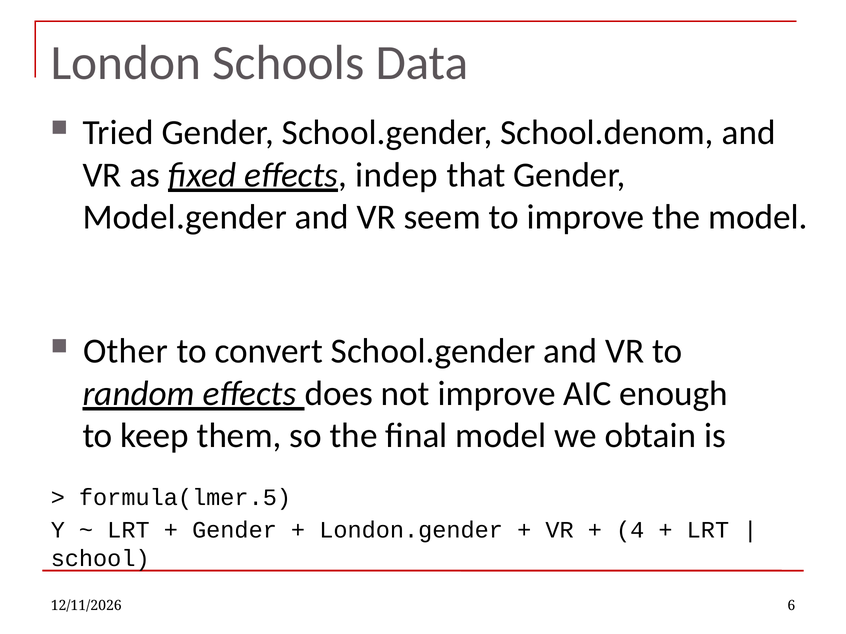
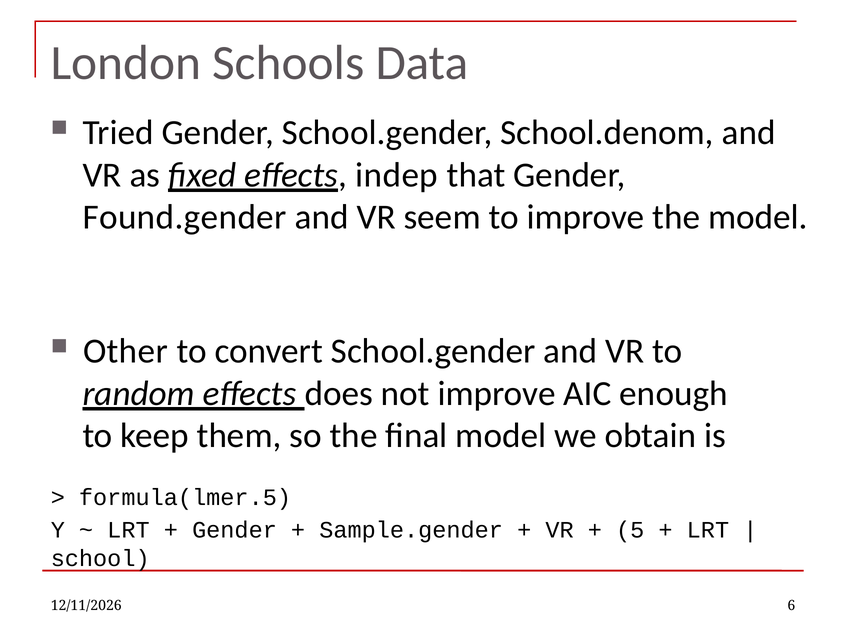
Model.gender: Model.gender -> Found.gender (185, 217)
London.gender: London.gender -> Sample.gender (411, 531)
4: 4 -> 5 (630, 531)
